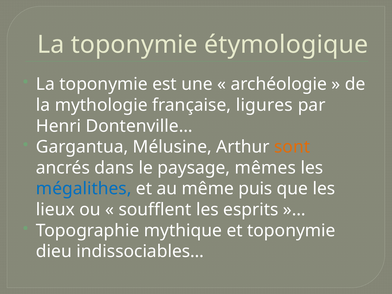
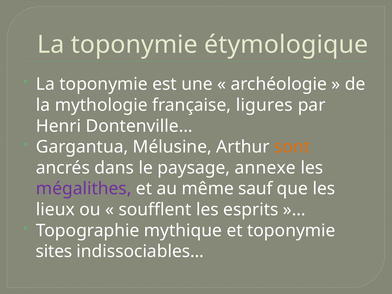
mêmes: mêmes -> annexe (265, 168)
mégalithes colour: blue -> purple (84, 189)
puis: puis -> sauf (255, 189)
dieu: dieu -> sites (54, 251)
